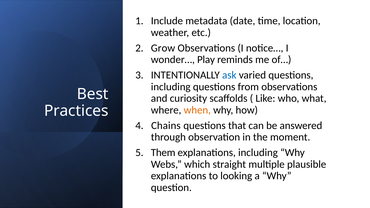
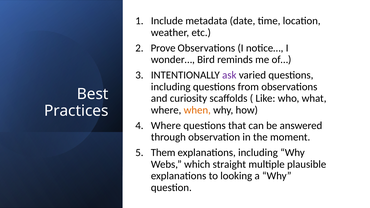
Grow: Grow -> Prove (163, 48)
Play: Play -> Bird (206, 60)
ask colour: blue -> purple (229, 75)
Chains: Chains -> Where (166, 126)
